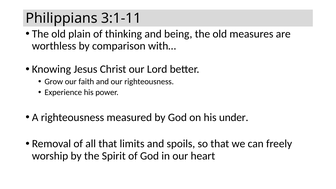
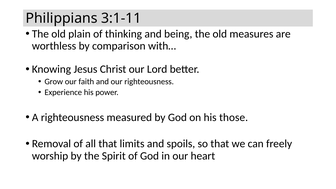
under: under -> those (234, 117)
